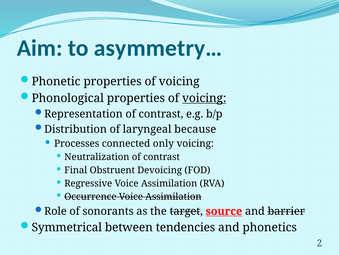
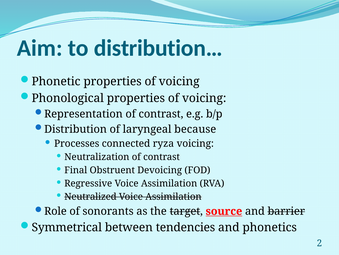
asymmetry…: asymmetry… -> distribution… (158, 48)
voicing underline: present -> none (204, 98)
only: only -> ryza (163, 143)
Occurrence: Occurrence -> Neutralized (90, 196)
